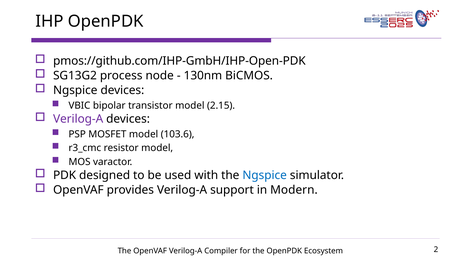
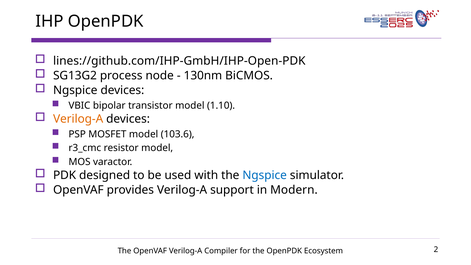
pmos://github.com/IHP-GmbH/IHP-Open-PDK: pmos://github.com/IHP-GmbH/IHP-Open-PDK -> lines://github.com/IHP-GmbH/IHP-Open-PDK (179, 61)
2.15: 2.15 -> 1.10 (221, 106)
Verilog-A colour: purple -> orange (78, 119)
